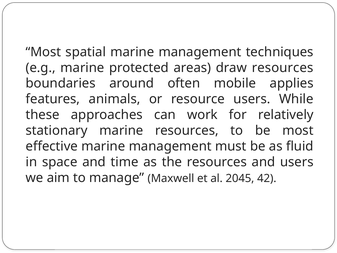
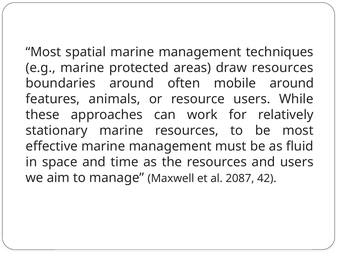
mobile applies: applies -> around (292, 83)
2045: 2045 -> 2087 (240, 178)
